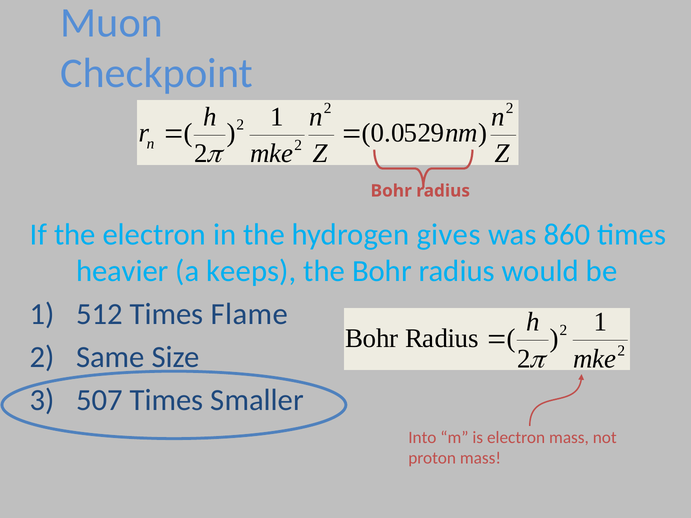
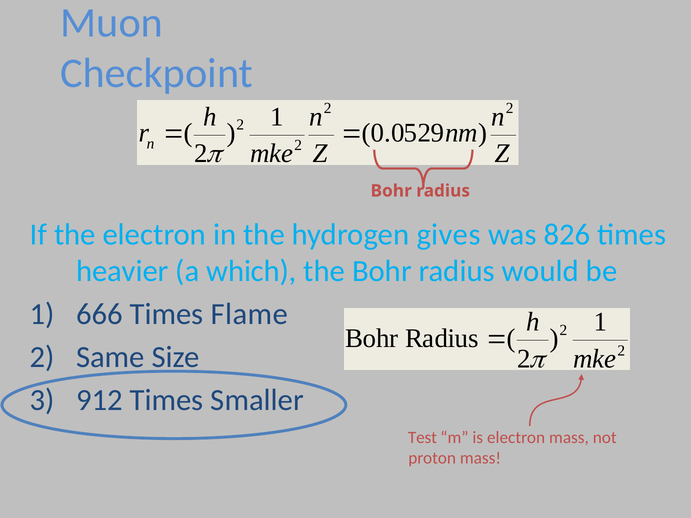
860: 860 -> 826 (567, 235)
keeps: keeps -> which (251, 271)
512: 512 -> 666 (99, 314)
507: 507 -> 912 (99, 400)
Into: Into -> Test (422, 438)
